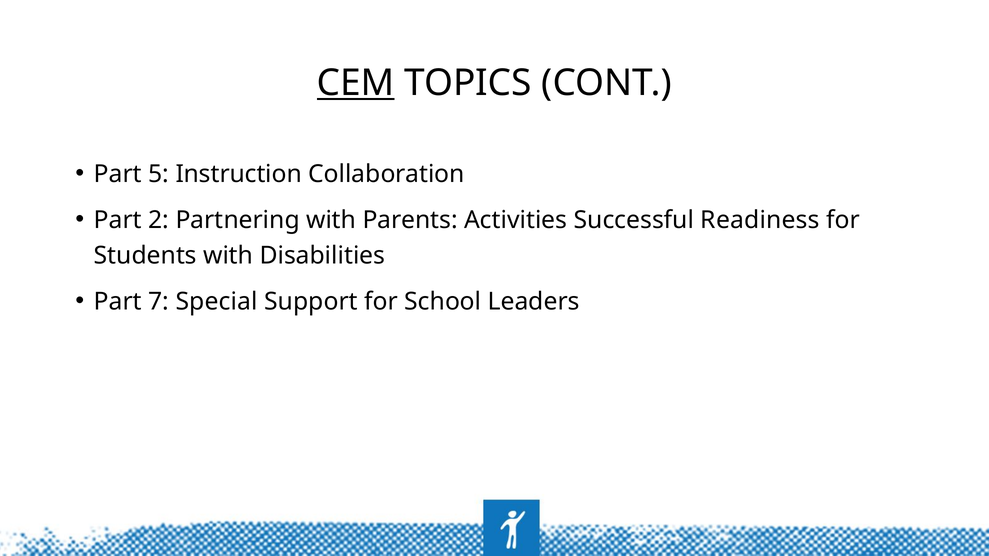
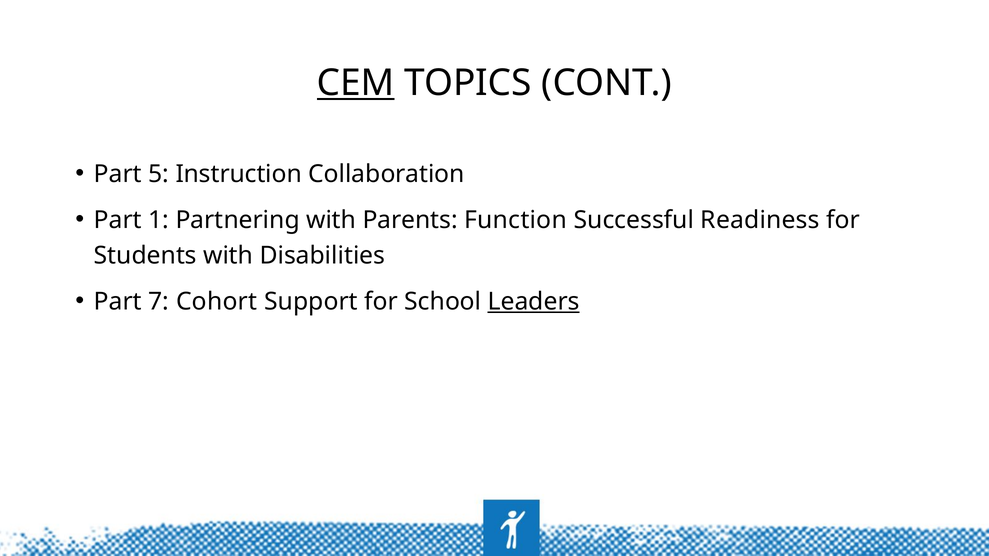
2: 2 -> 1 (159, 220)
Activities: Activities -> Function (516, 220)
Special: Special -> Cohort (217, 302)
Leaders underline: none -> present (534, 302)
